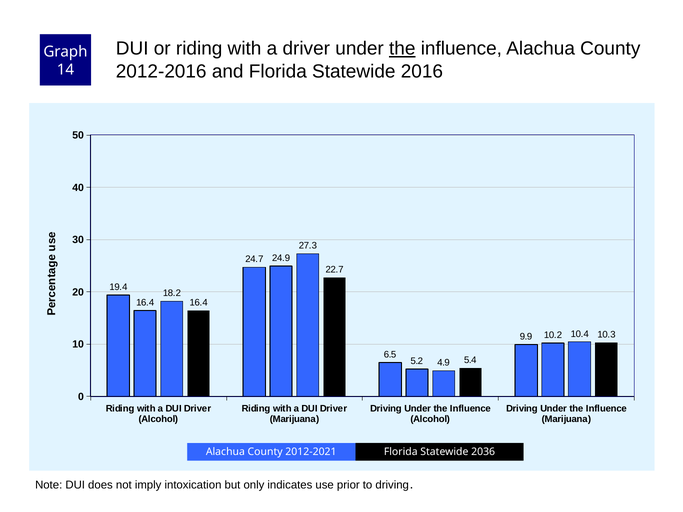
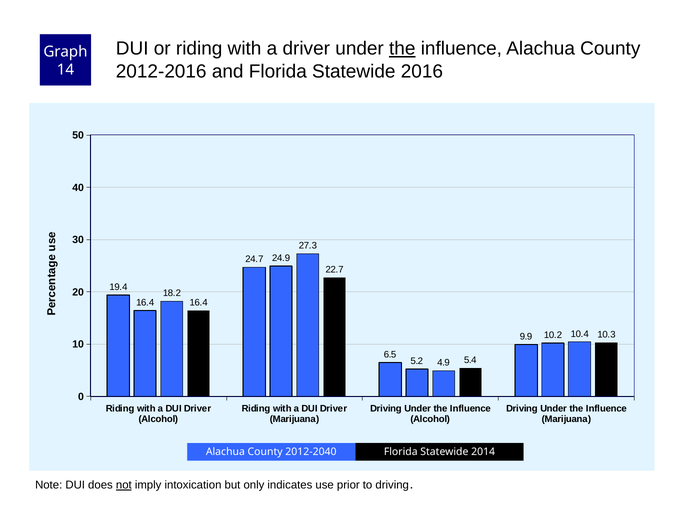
2012-2021: 2012-2021 -> 2012-2040 (311, 452)
2036: 2036 -> 2014 (483, 452)
not underline: none -> present (124, 485)
